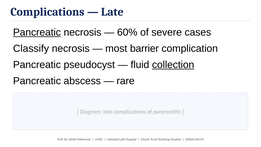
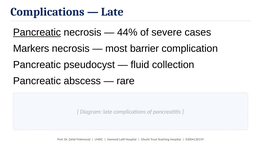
60%: 60% -> 44% (127, 32)
Classify: Classify -> Markers (31, 48)
collection underline: present -> none (173, 65)
